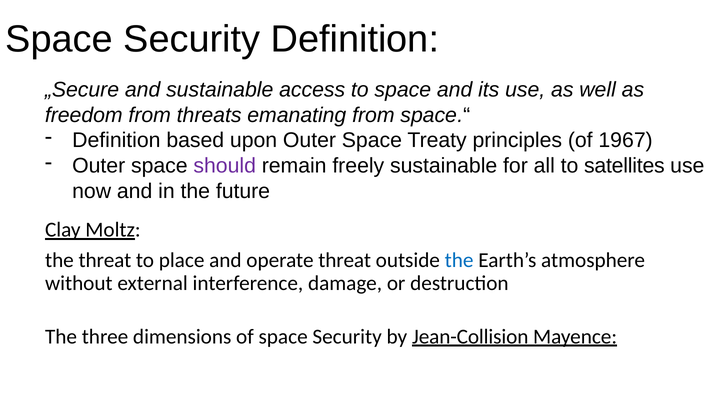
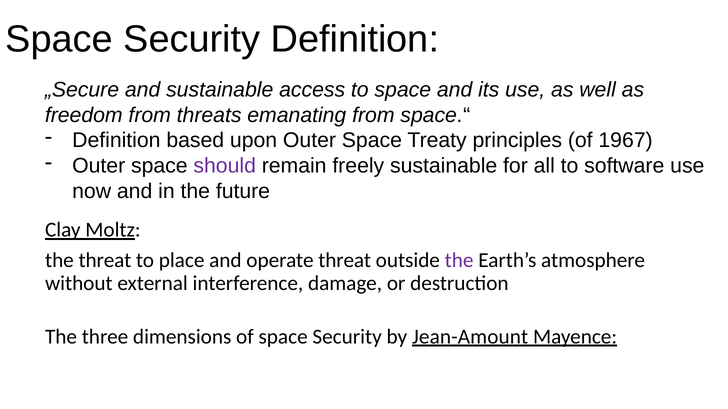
satellites: satellites -> software (624, 166)
the colour: blue -> purple (459, 261)
Jean-Collision: Jean-Collision -> Jean-Amount (470, 337)
